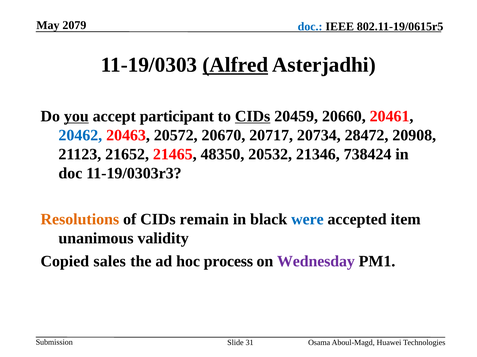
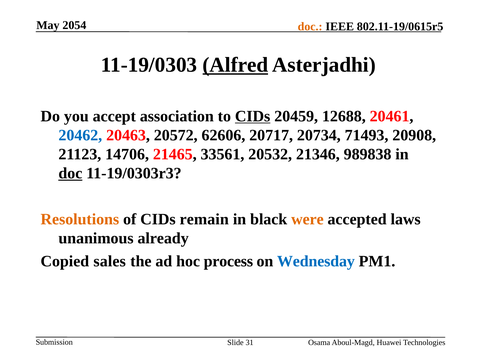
2079: 2079 -> 2054 (74, 25)
doc colour: blue -> orange (310, 27)
you underline: present -> none (76, 116)
participant: participant -> association (177, 116)
20660: 20660 -> 12688 (344, 116)
20670: 20670 -> 62606 (223, 135)
28472: 28472 -> 71493 (367, 135)
21652: 21652 -> 14706 (127, 155)
48350: 48350 -> 33561 (222, 155)
738424: 738424 -> 989838 (368, 155)
doc underline: none -> present (70, 174)
were colour: blue -> orange (307, 220)
item: item -> laws (406, 220)
validity: validity -> already (163, 239)
Wednesday colour: purple -> blue (316, 262)
